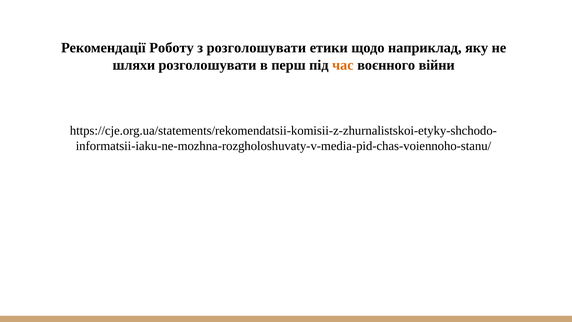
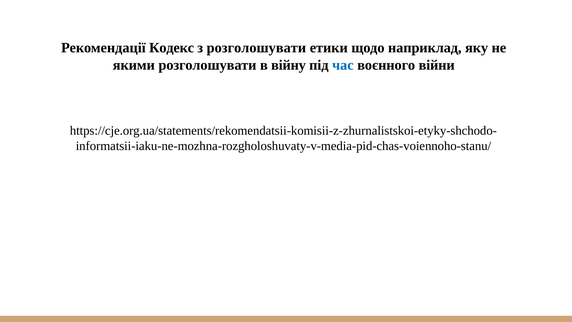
Роботу: Роботу -> Кодекс (172, 48)
шляхи: шляхи -> якими (134, 65)
перш: перш -> війну (289, 65)
час colour: orange -> blue (343, 65)
